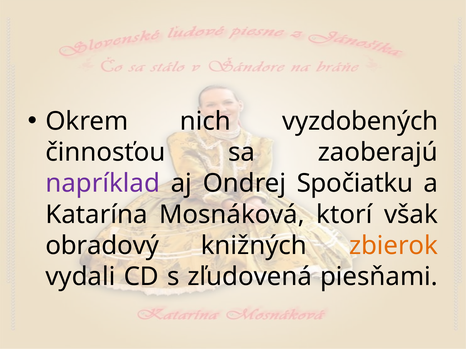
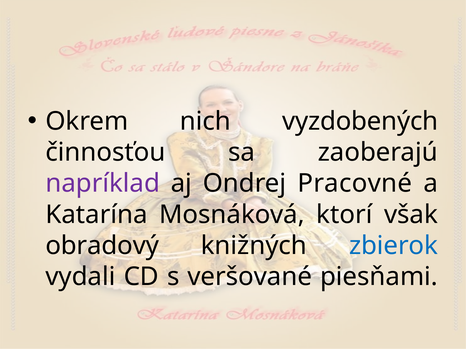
Spočiatku: Spočiatku -> Pracovné (355, 184)
zbierok colour: orange -> blue (394, 246)
zľudovená: zľudovená -> veršované (250, 277)
